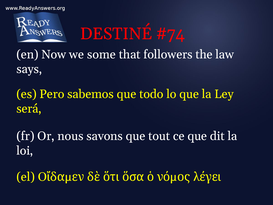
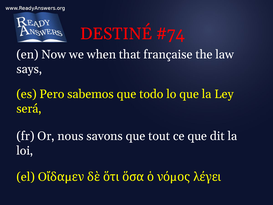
some: some -> when (101, 54)
followers: followers -> française (168, 54)
